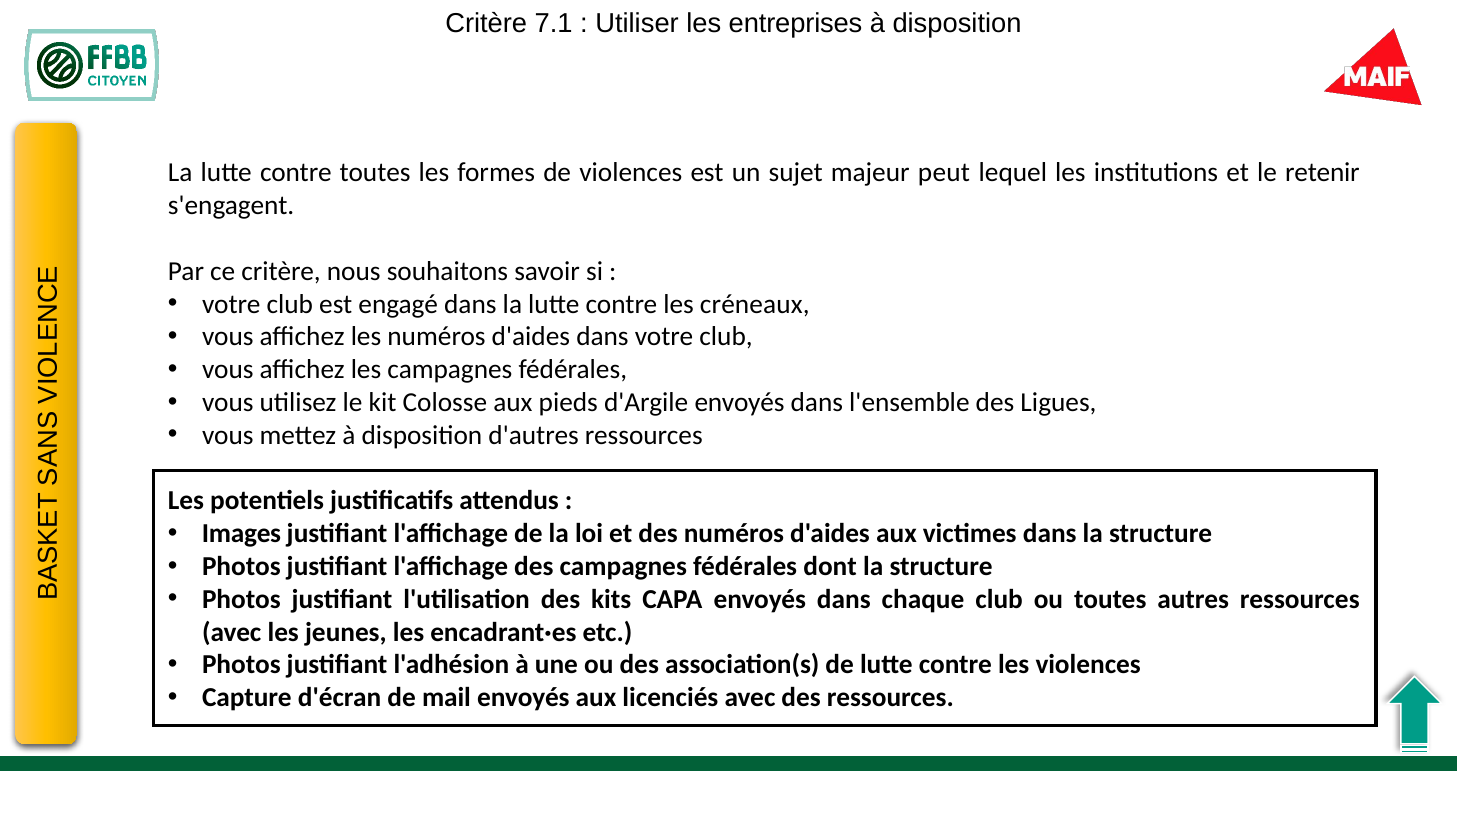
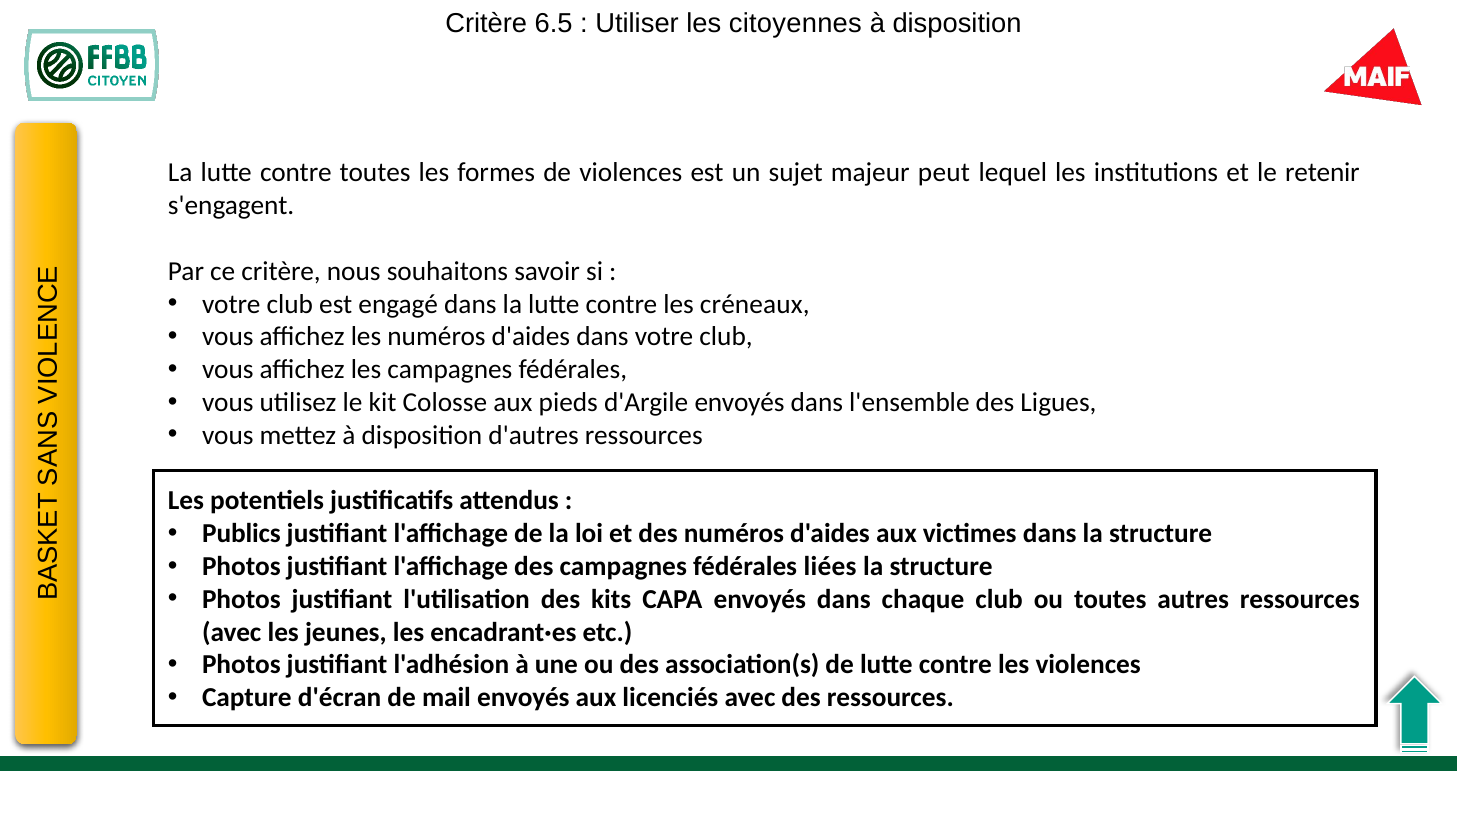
7.1: 7.1 -> 6.5 (554, 24)
entreprises: entreprises -> citoyennes (795, 24)
Images: Images -> Publics (241, 533)
dont: dont -> liées (830, 566)
